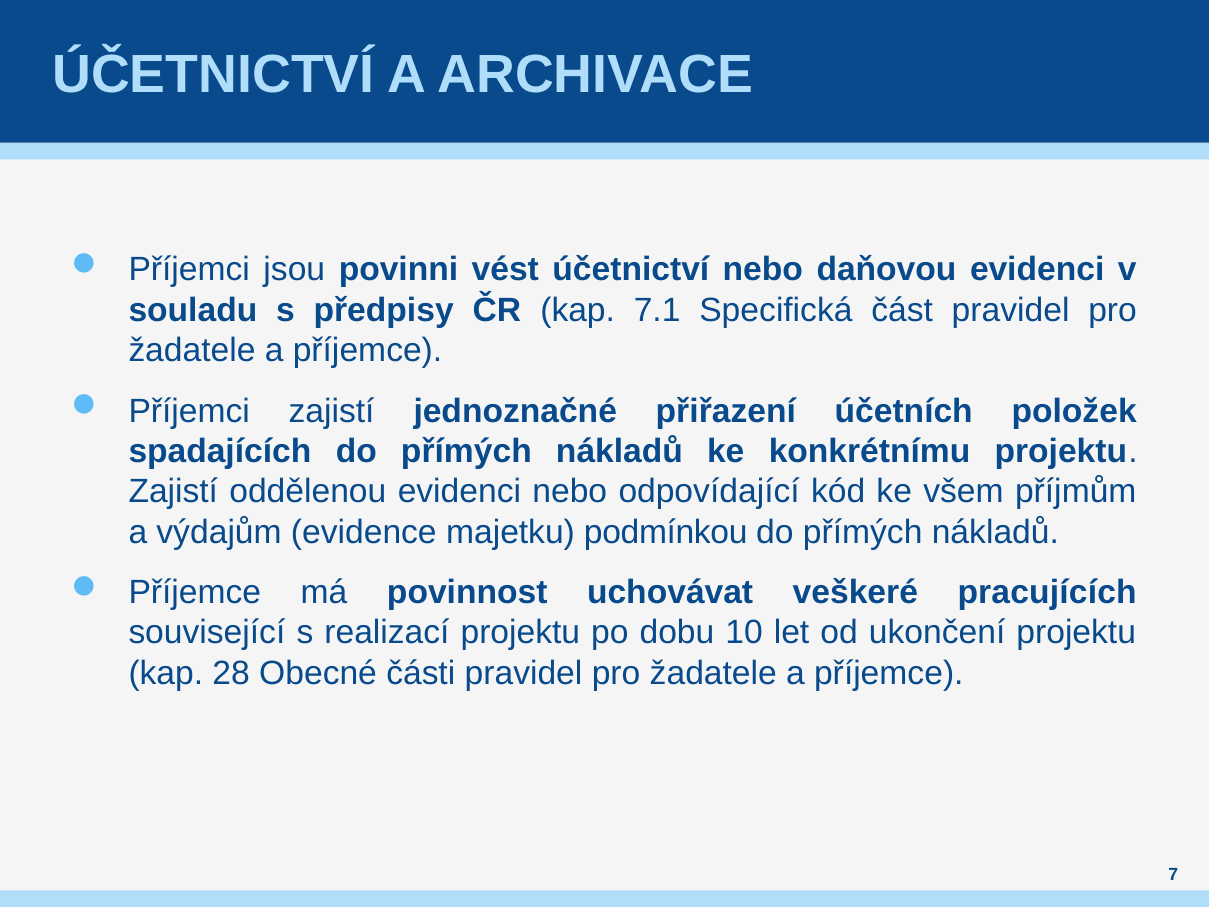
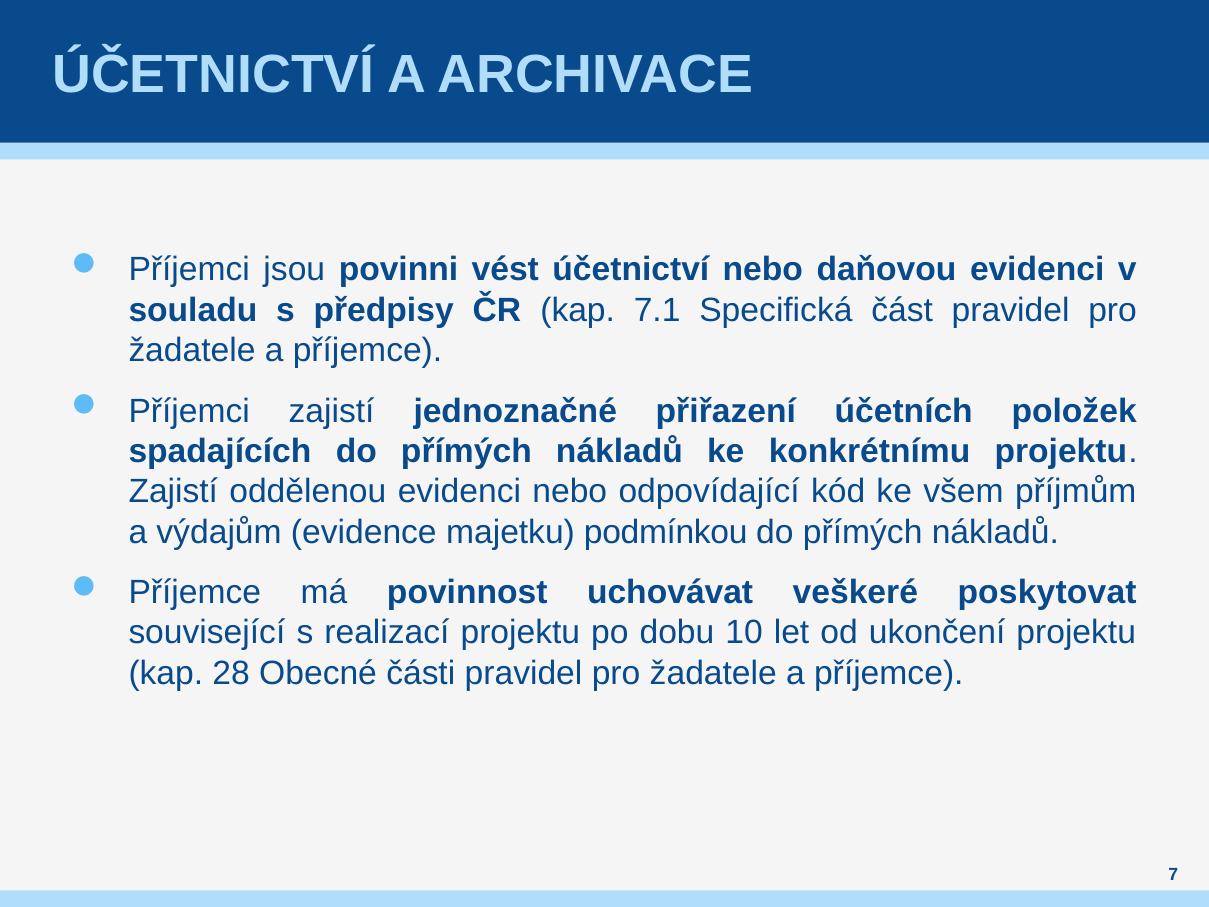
pracujících: pracujících -> poskytovat (1047, 592)
